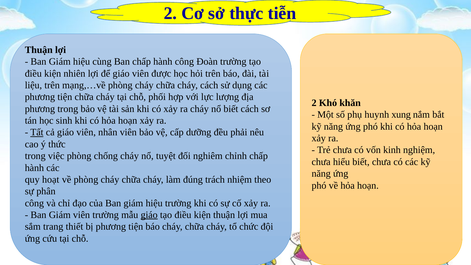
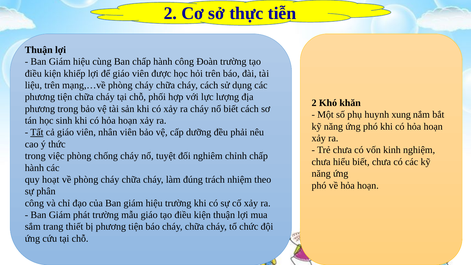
nhiên: nhiên -> khiếp (74, 73)
Giám viên: viên -> phát (82, 215)
giáo underline: present -> none (149, 215)
